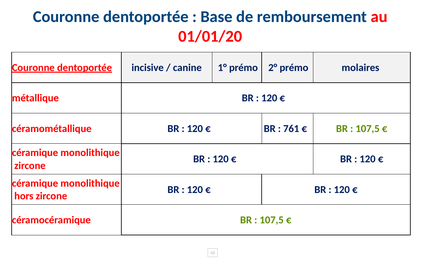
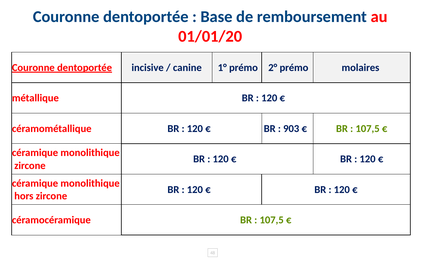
761: 761 -> 903 (291, 129)
